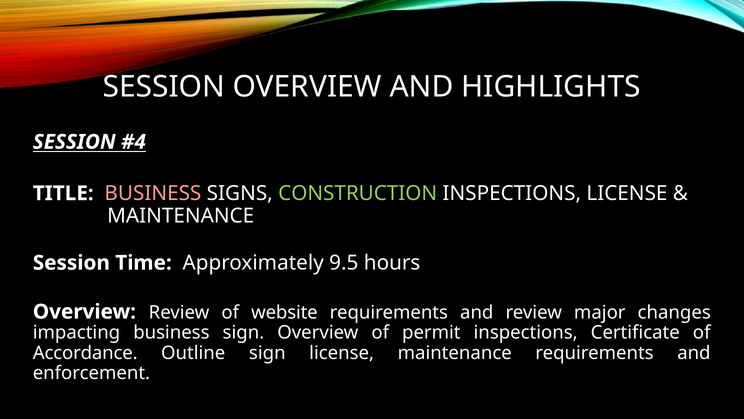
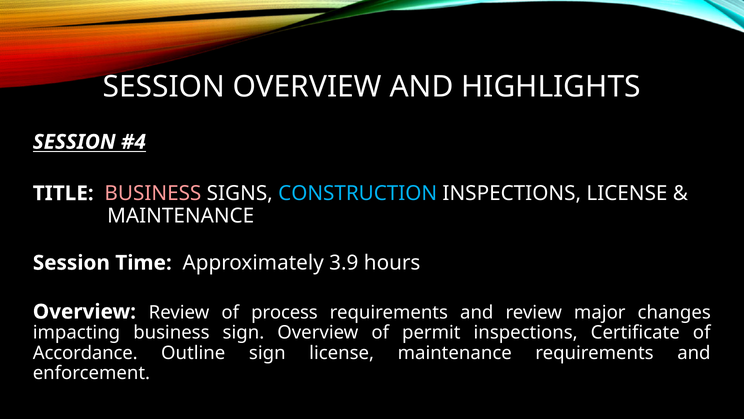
CONSTRUCTION colour: light green -> light blue (358, 193)
9.5: 9.5 -> 3.9 (344, 263)
website: website -> process (284, 312)
